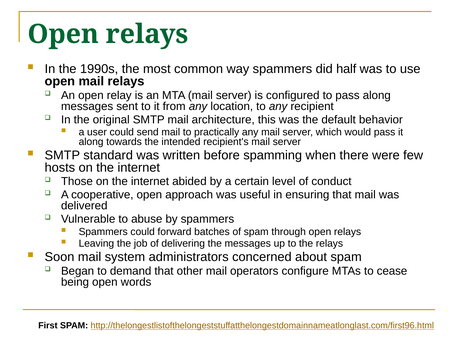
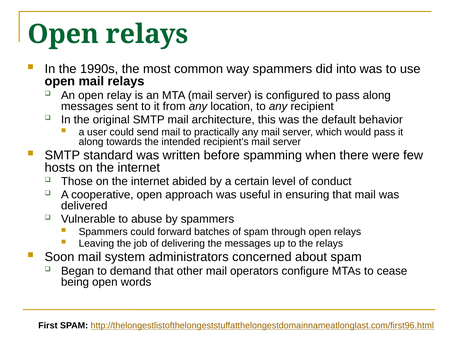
half: half -> into (346, 69)
